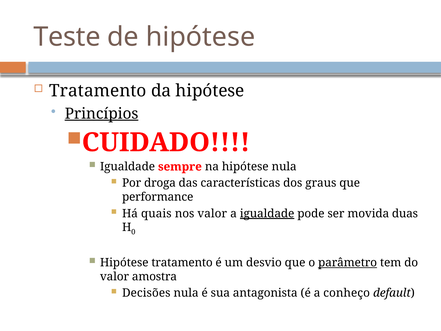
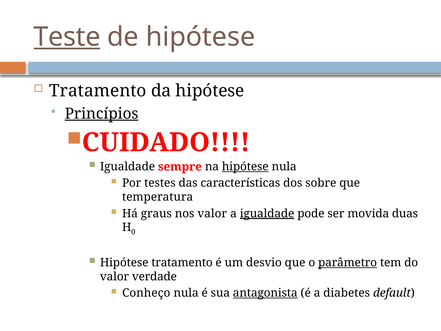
Teste underline: none -> present (67, 37)
hipótese underline: none -> present (245, 167)
droga: droga -> testes (160, 183)
graus: graus -> sobre (321, 183)
performance: performance -> temperatura (158, 197)
quais: quais -> graus (156, 213)
amostra: amostra -> verdade (154, 276)
Decisões: Decisões -> Conheço (146, 293)
antagonista underline: none -> present (265, 293)
conheço: conheço -> diabetes (347, 293)
